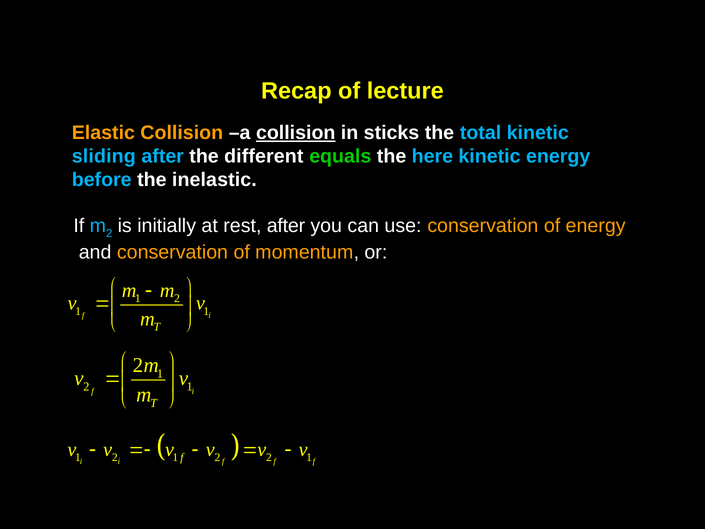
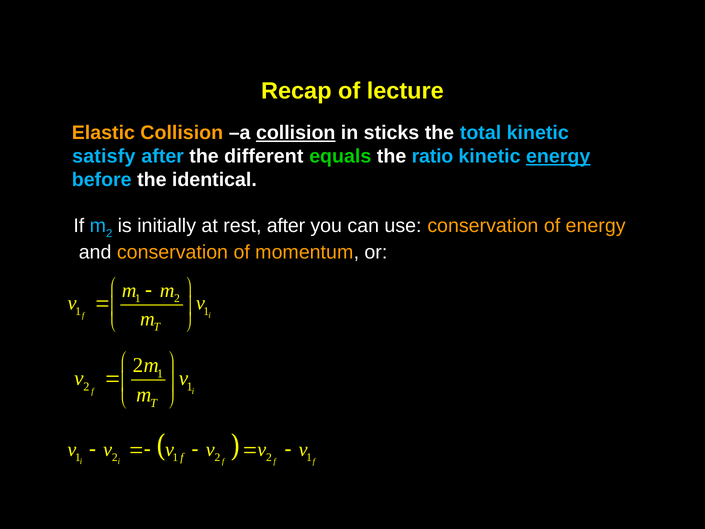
sliding: sliding -> satisfy (104, 156)
here: here -> ratio (432, 156)
energy underline: none -> present (558, 156)
inelastic: inelastic -> identical (214, 180)
